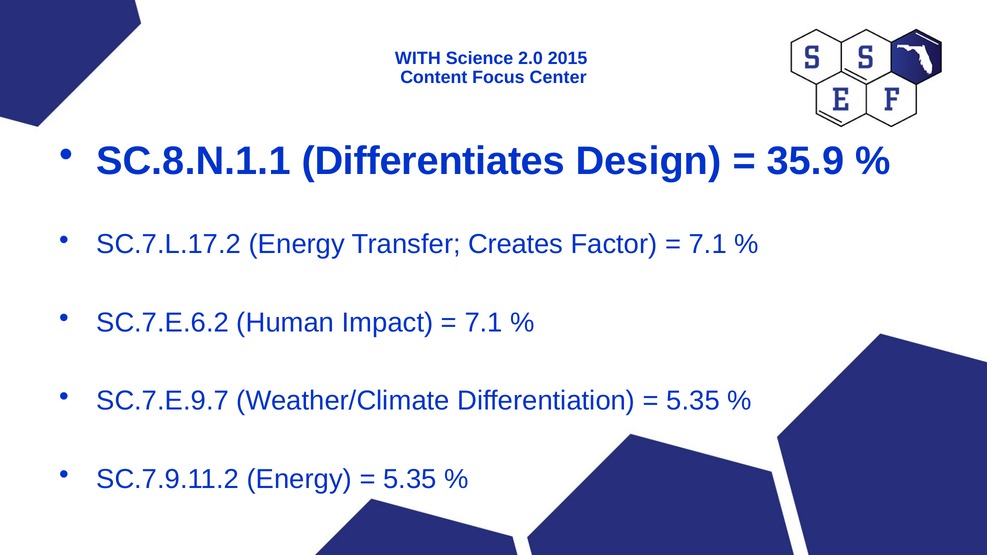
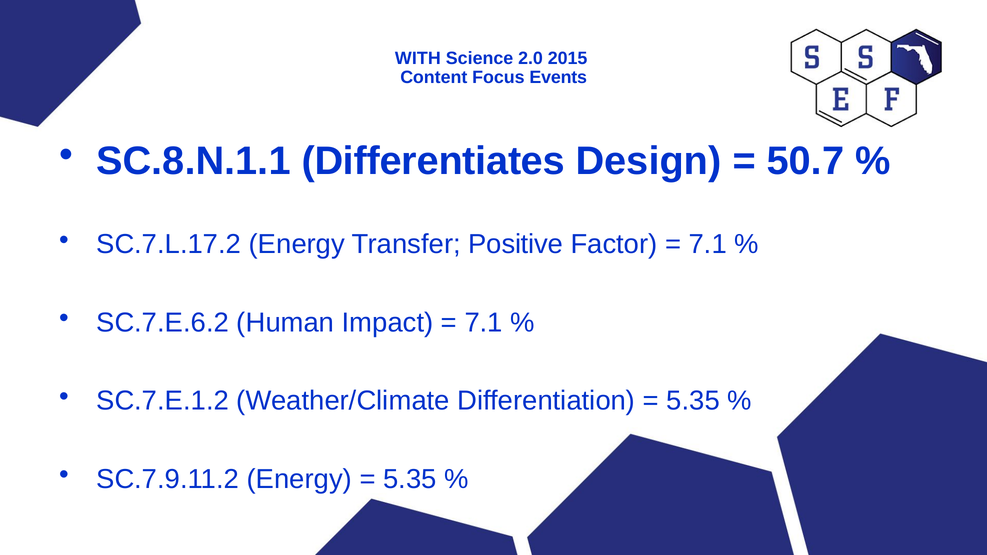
Center: Center -> Events (558, 78)
35.9: 35.9 -> 50.7 (805, 161)
Creates: Creates -> Positive (516, 244)
SC.7.E.9.7: SC.7.E.9.7 -> SC.7.E.1.2 (163, 401)
